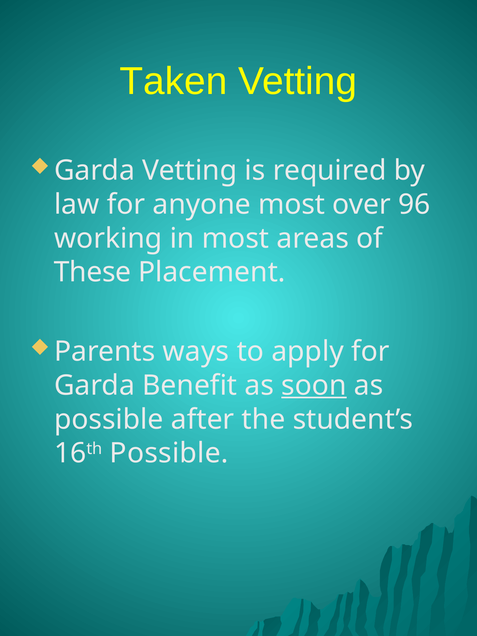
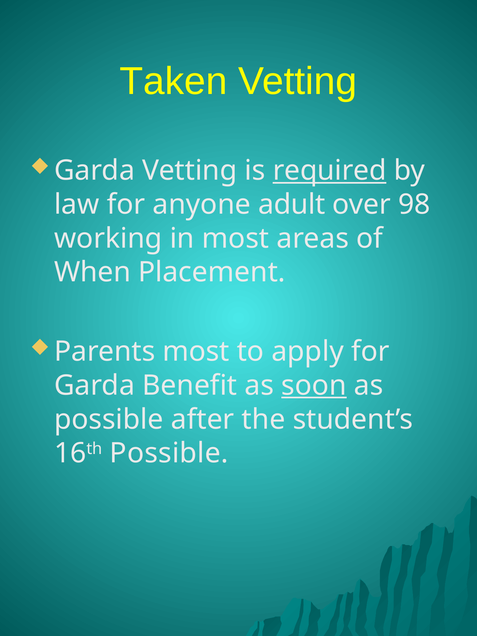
required underline: none -> present (330, 171)
anyone most: most -> adult (292, 204)
96: 96 -> 98 (414, 204)
These: These -> When (92, 272)
Parents ways: ways -> most (196, 351)
